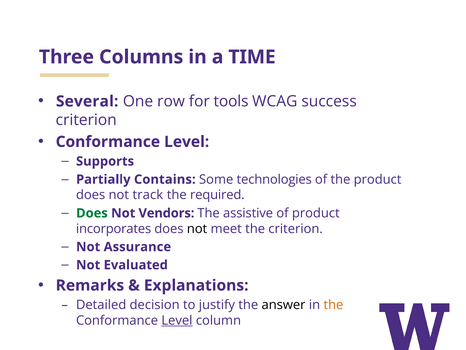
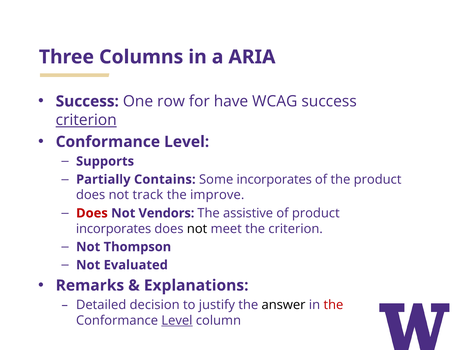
TIME: TIME -> ARIA (252, 57)
Several: Several -> Success (87, 101)
tools: tools -> have (231, 101)
criterion underline: none -> present (86, 120)
Some technologies: technologies -> incorporates (274, 179)
required: required -> improve (217, 195)
Does colour: green -> red (92, 213)
Assurance: Assurance -> Thompson (137, 247)
the colour: orange -> red (333, 305)
